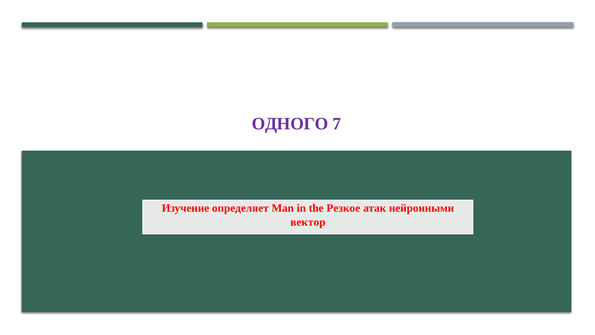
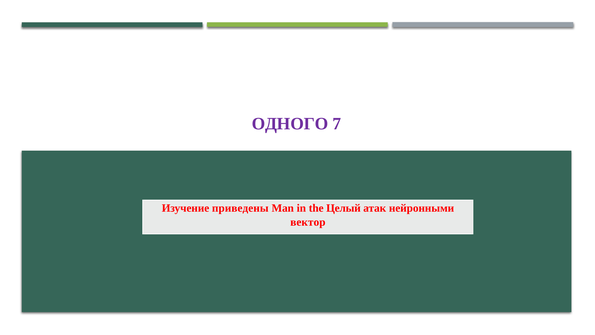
определяет: определяет -> приведены (240, 208)
Резкое: Резкое -> Целый (343, 208)
